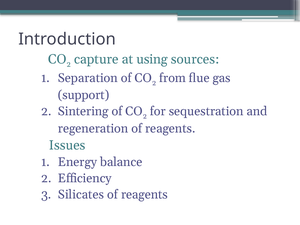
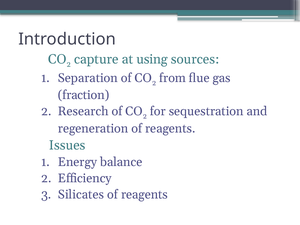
support: support -> fraction (84, 95)
Sintering: Sintering -> Research (83, 111)
